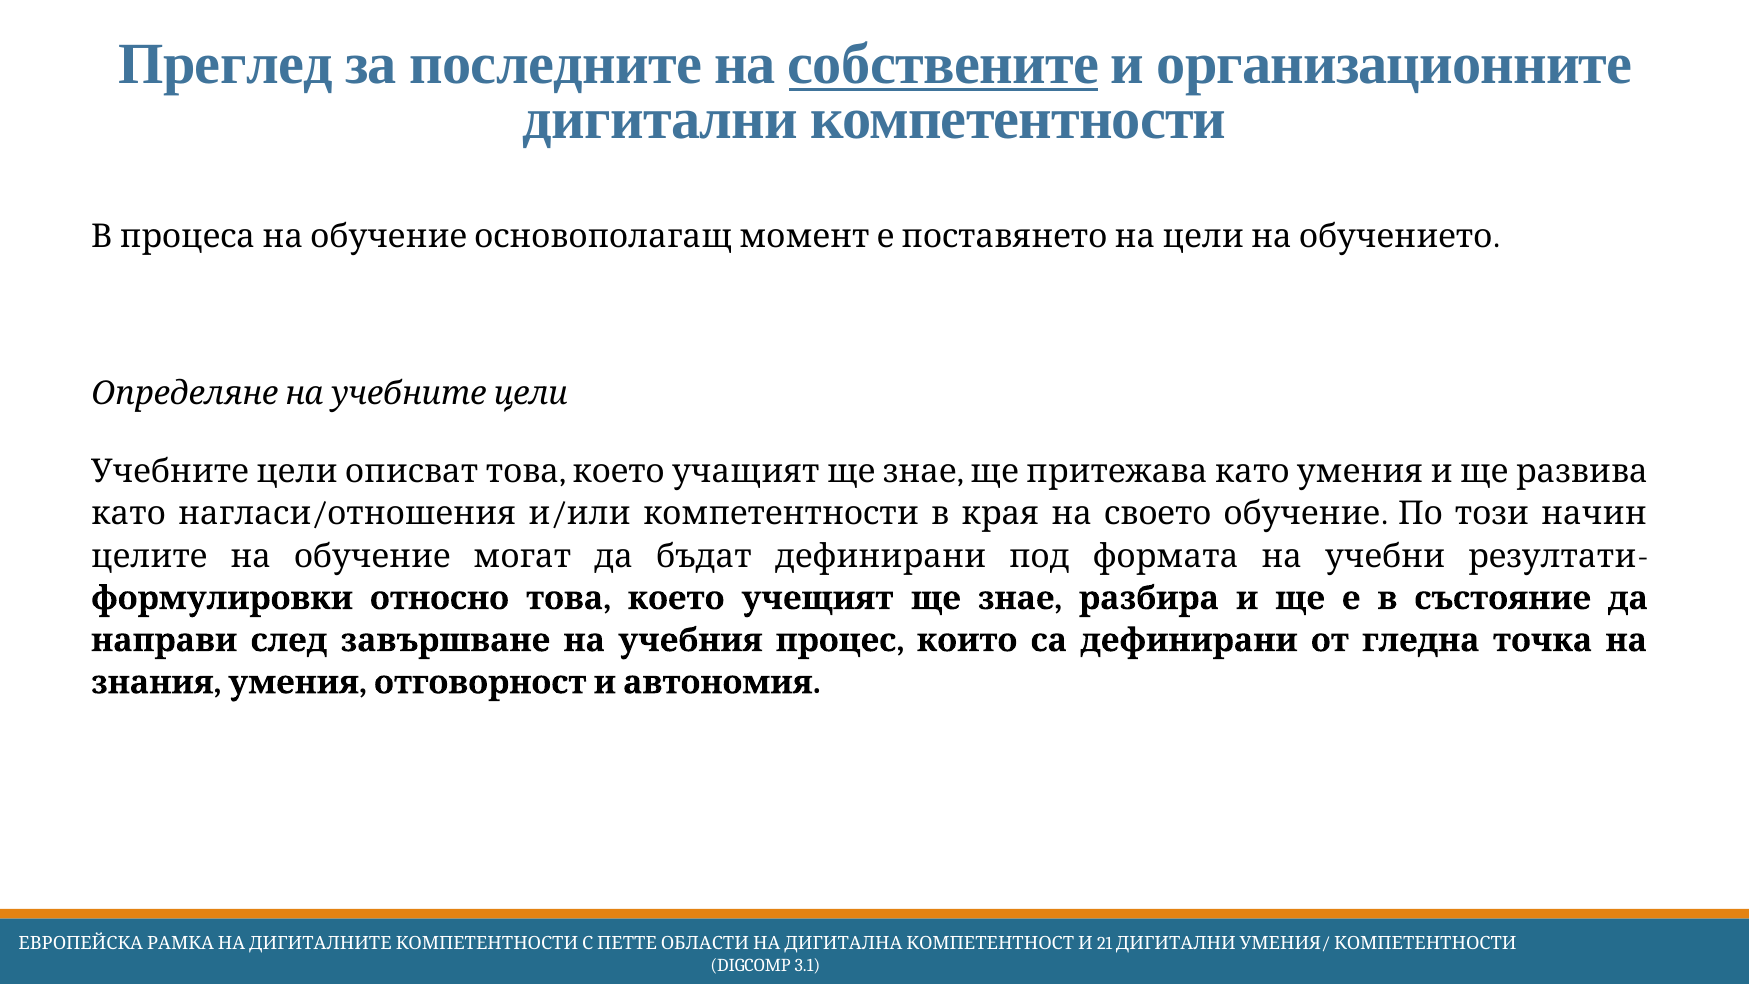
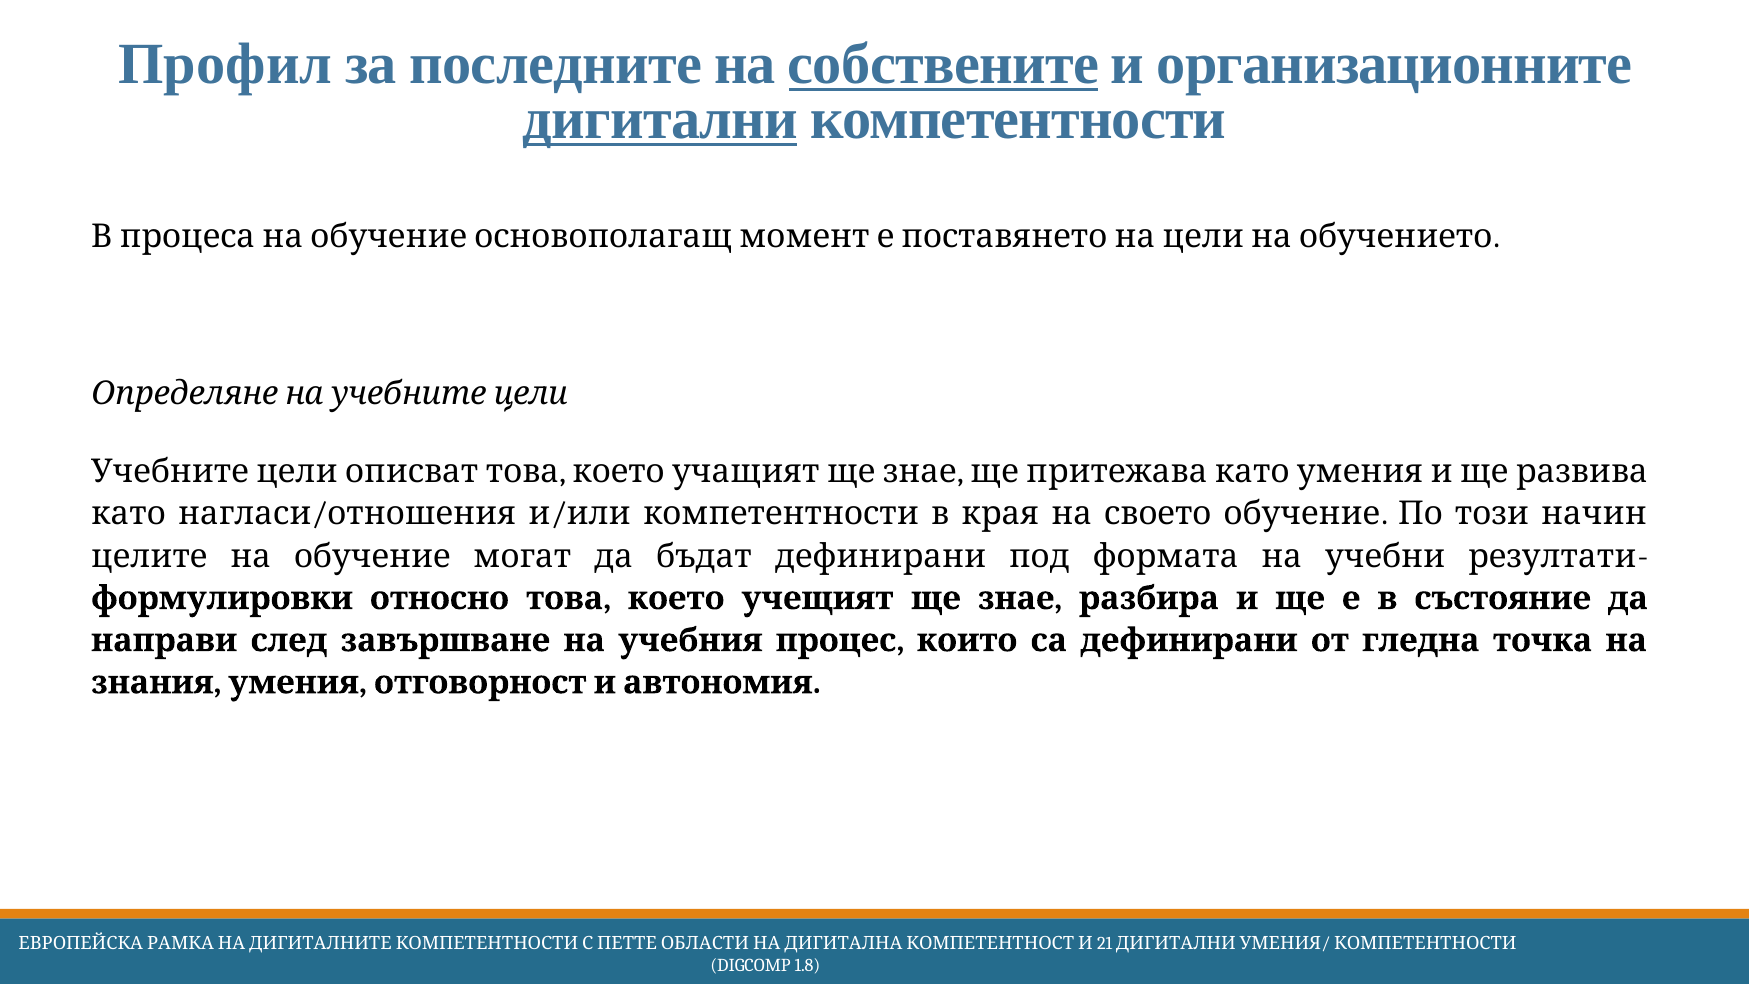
Преглед: Преглед -> Профил (225, 64)
дигитални underline: none -> present (660, 119)
3.1: 3.1 -> 1.8 (808, 965)
